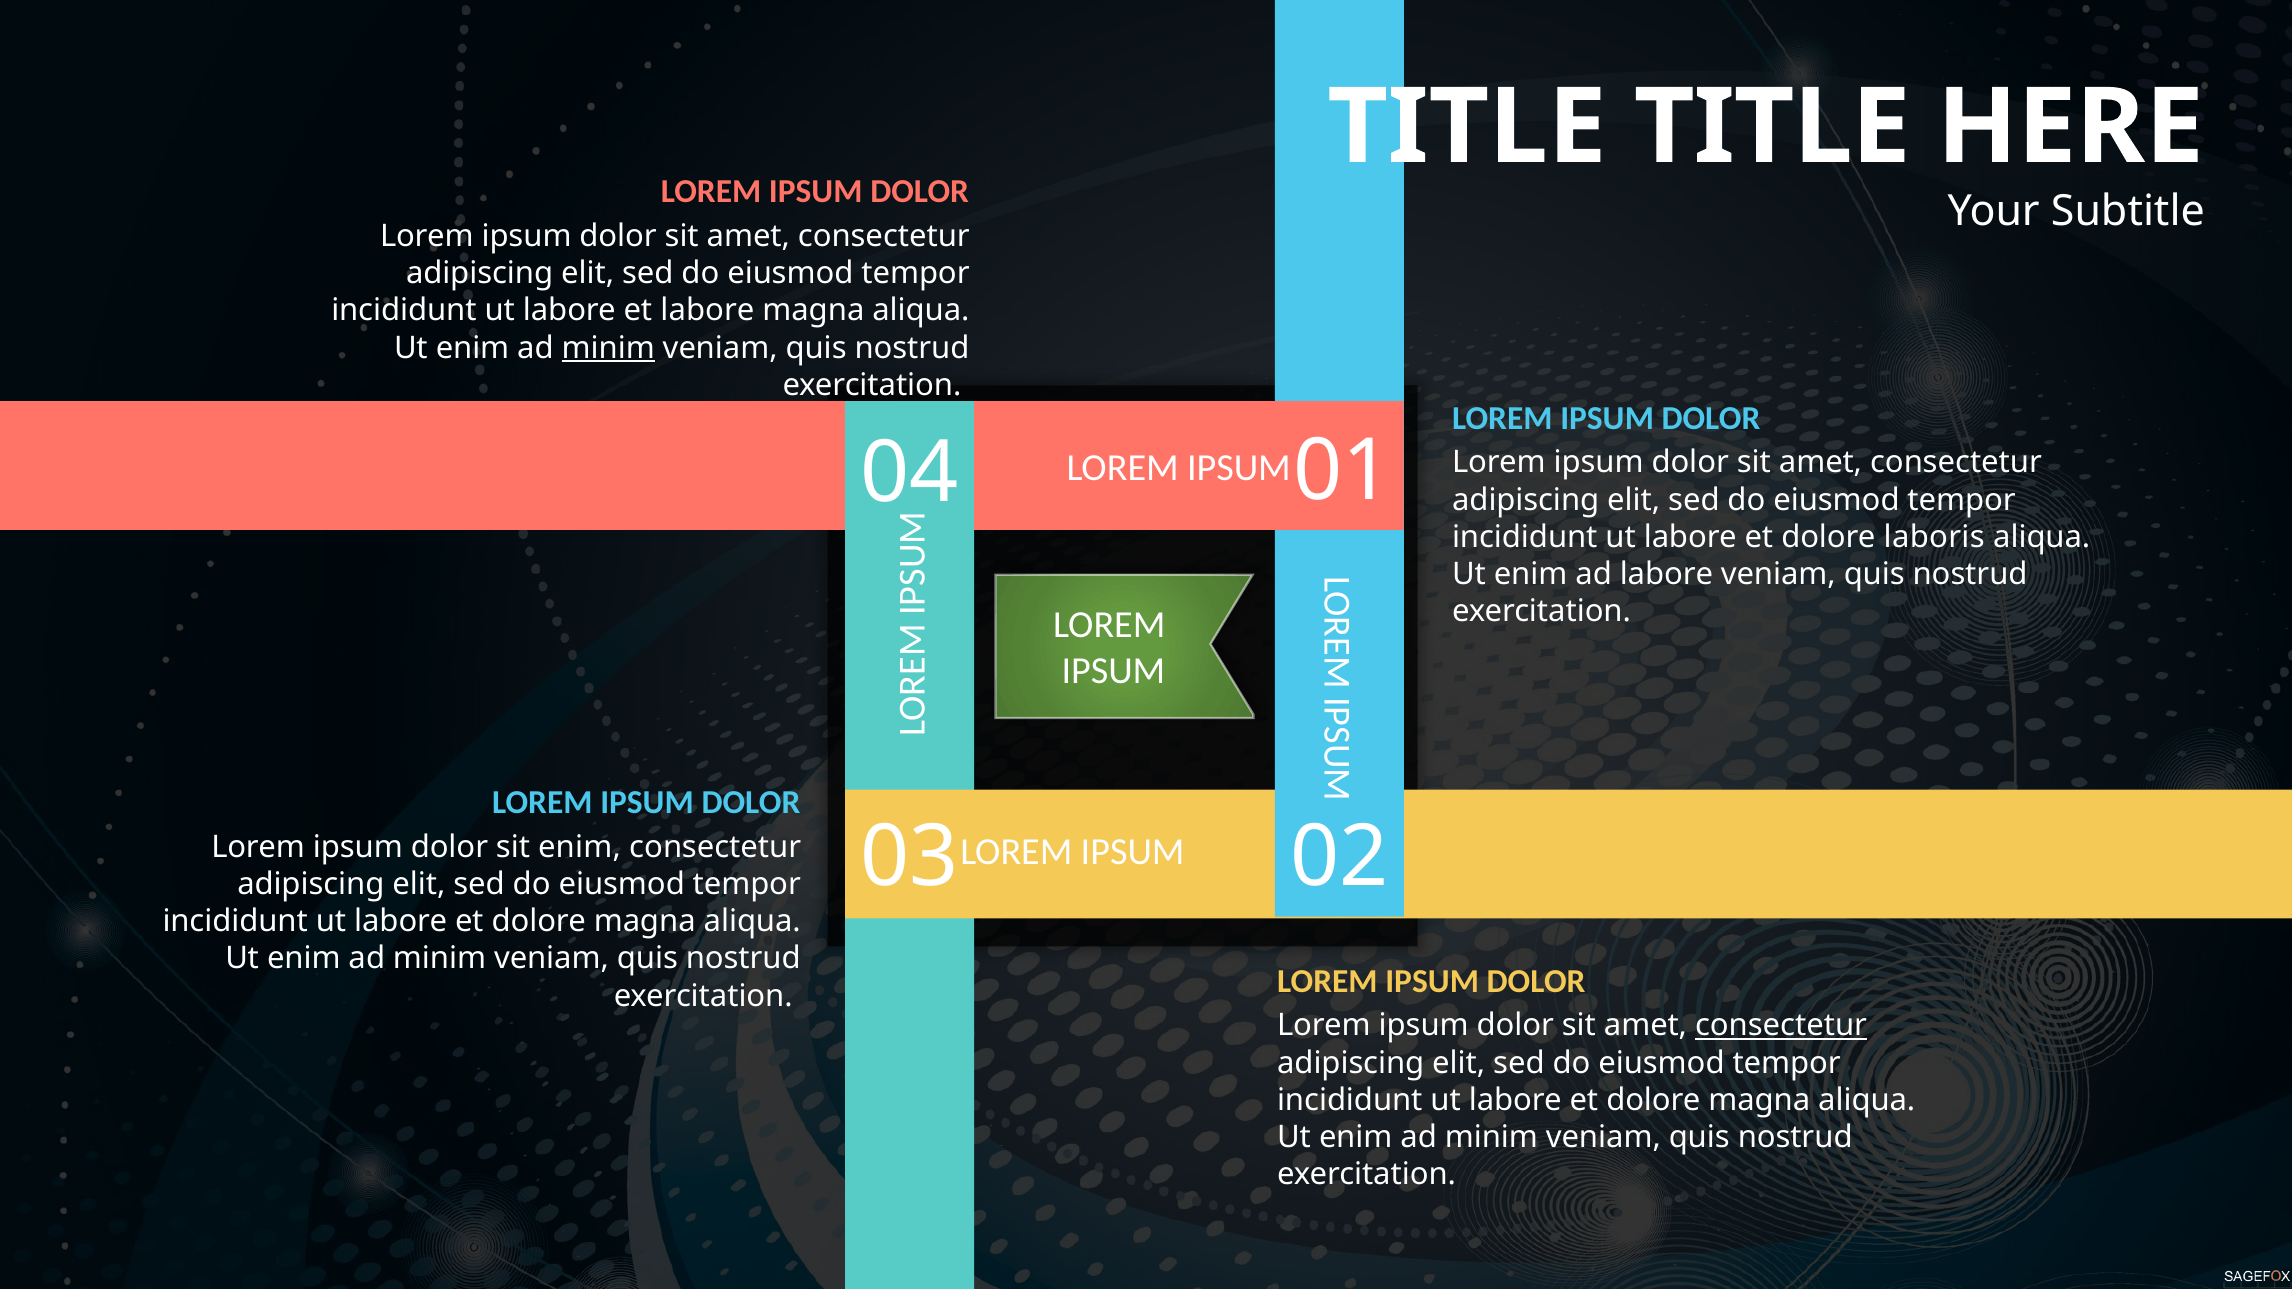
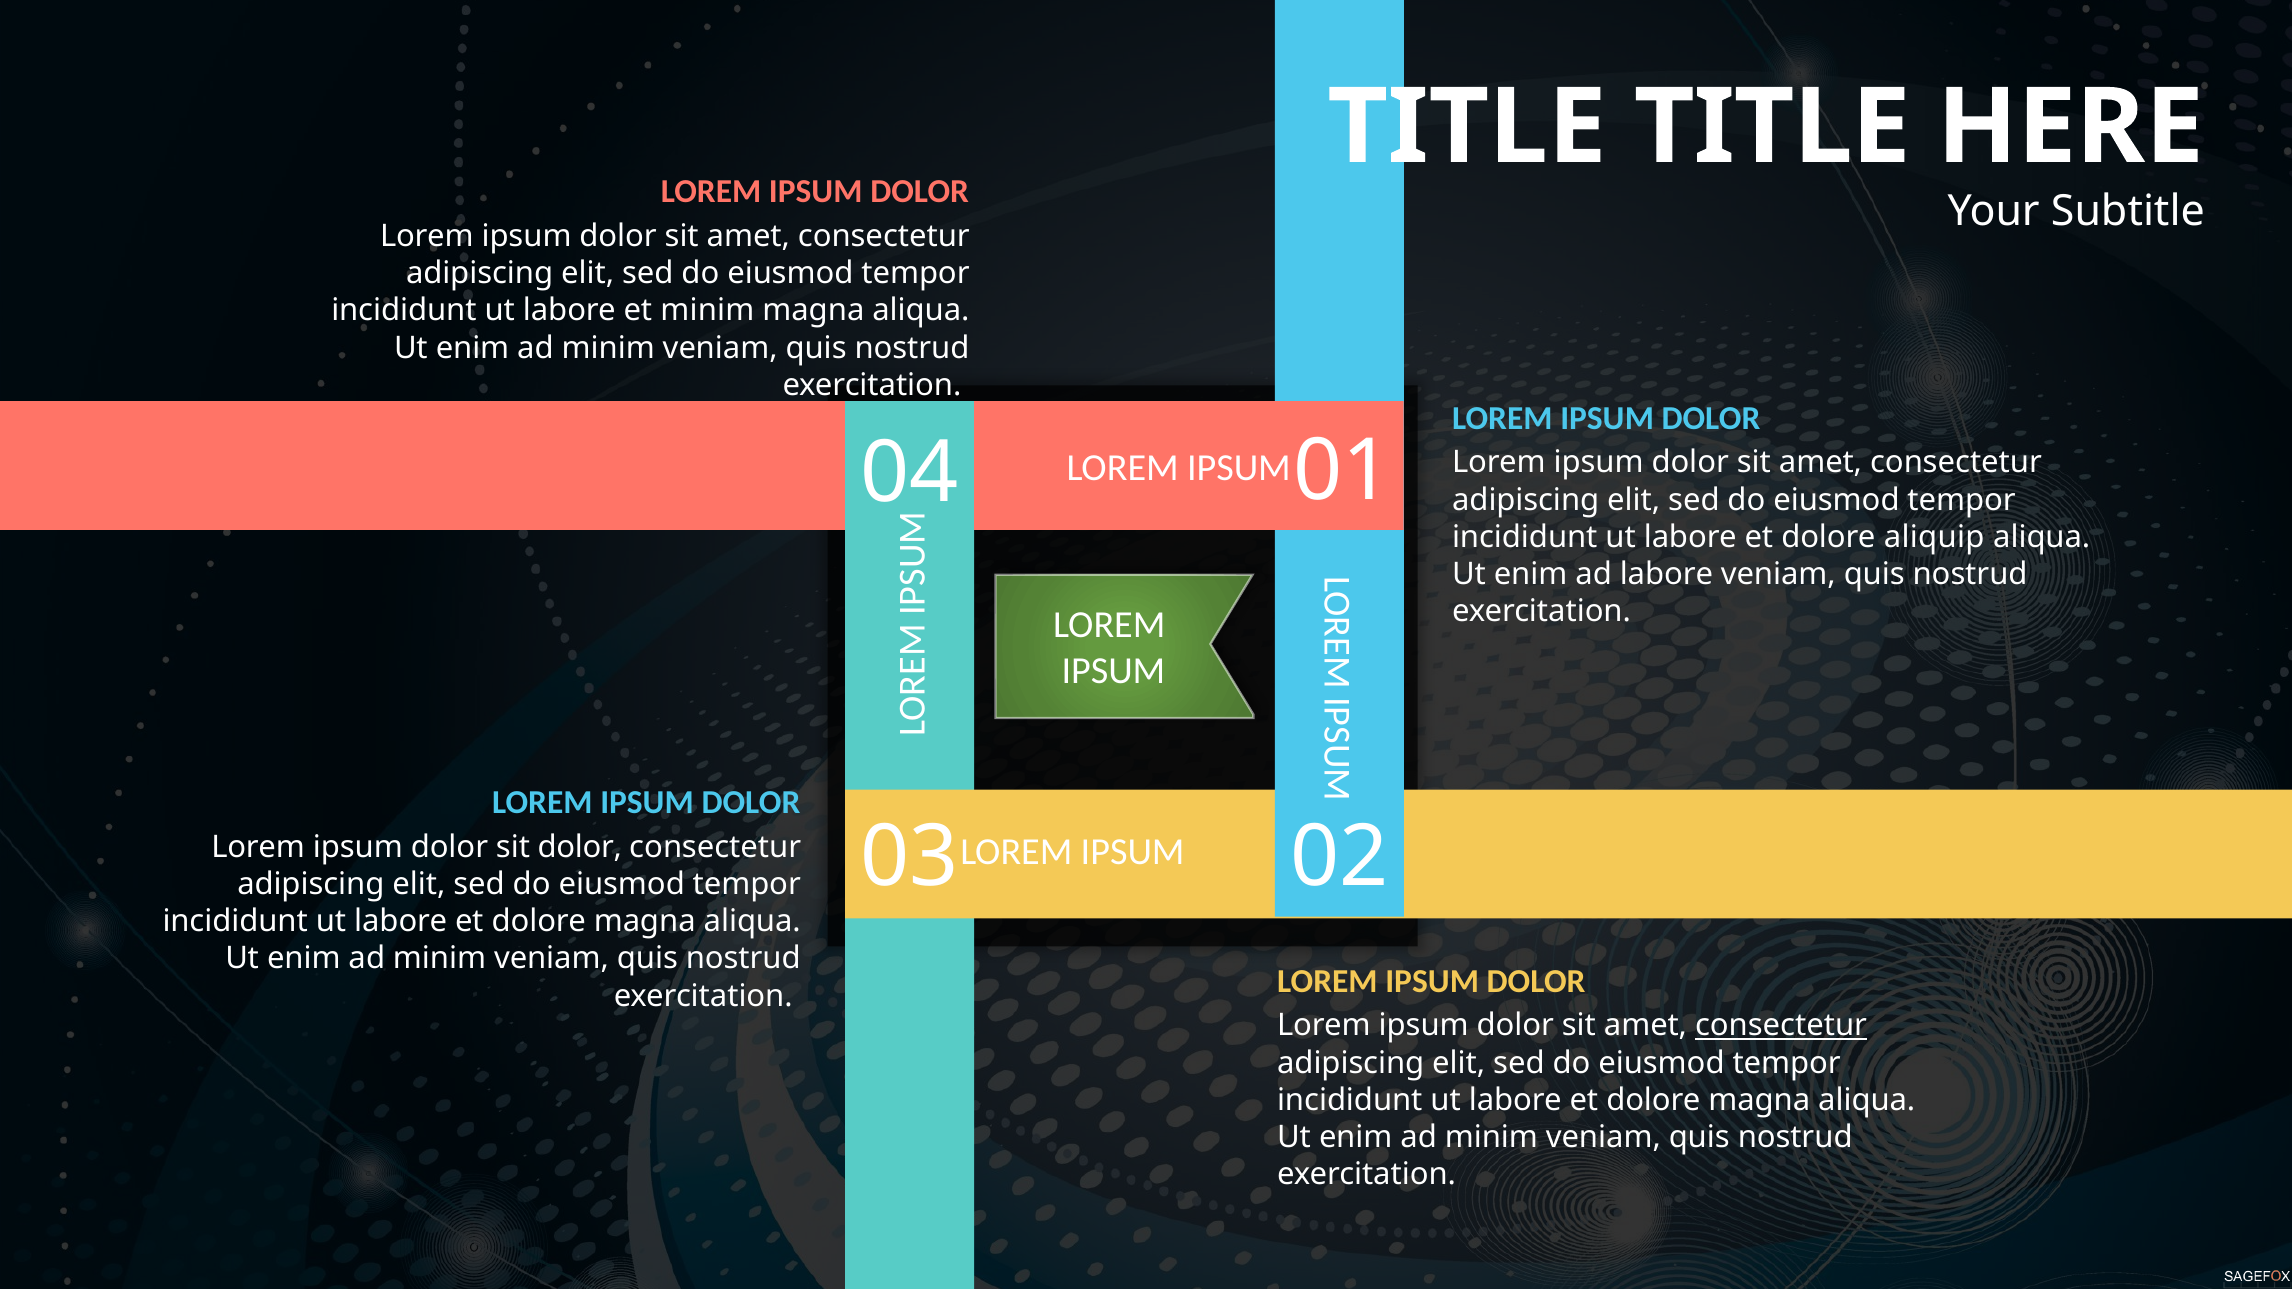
et labore: labore -> minim (707, 311)
minim underline: present -> none (608, 348)
laboris: laboris -> aliquip (1934, 537)
sit enim: enim -> dolor (580, 847)
